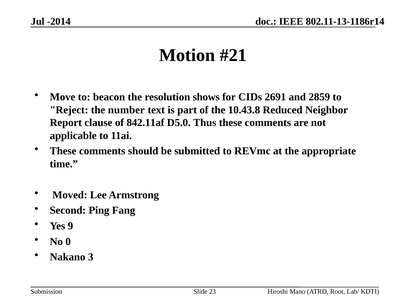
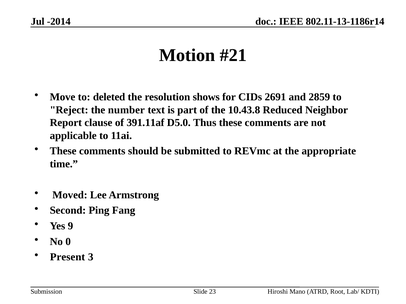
beacon: beacon -> deleted (109, 97)
842.11af: 842.11af -> 391.11af (145, 123)
Nakano: Nakano -> Present (68, 257)
